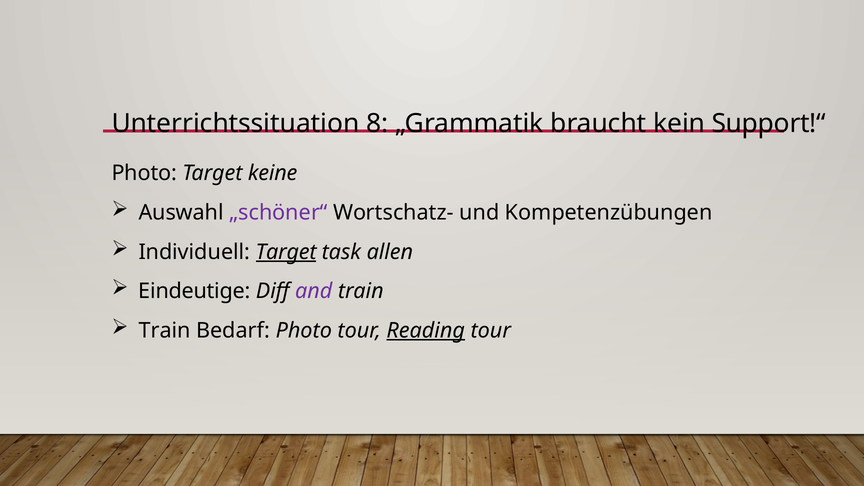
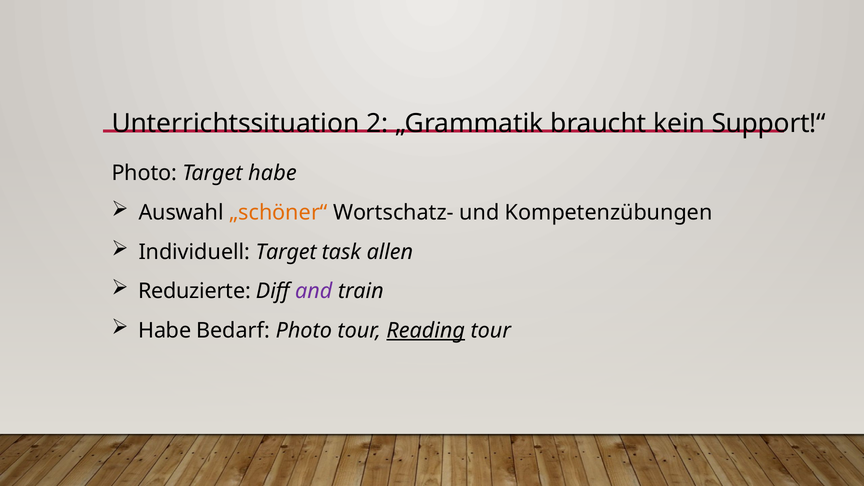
8: 8 -> 2 (377, 124)
Target keine: keine -> habe (272, 173)
„schöner“ colour: purple -> orange (279, 213)
Target underline: present -> none (286, 252)
Eindeutige: Eindeutige -> Reduzierte (194, 291)
Train: Train -> Habe (165, 331)
